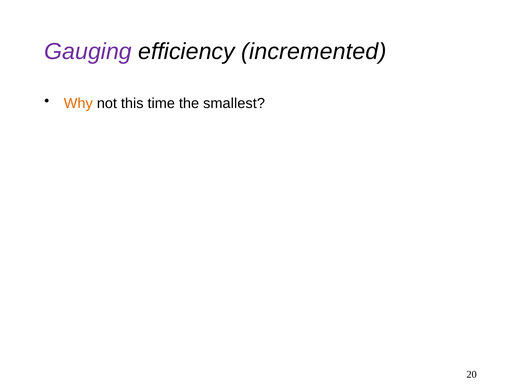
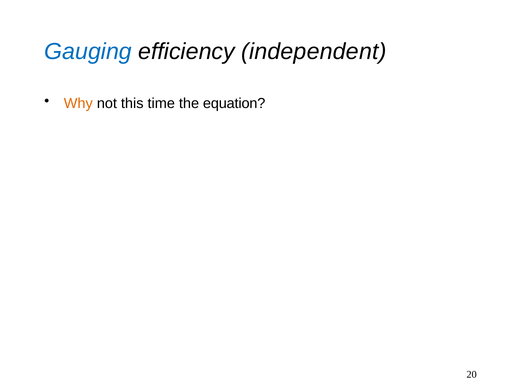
Gauging colour: purple -> blue (88, 52)
incremented: incremented -> independent (314, 52)
smallest: smallest -> equation (234, 103)
